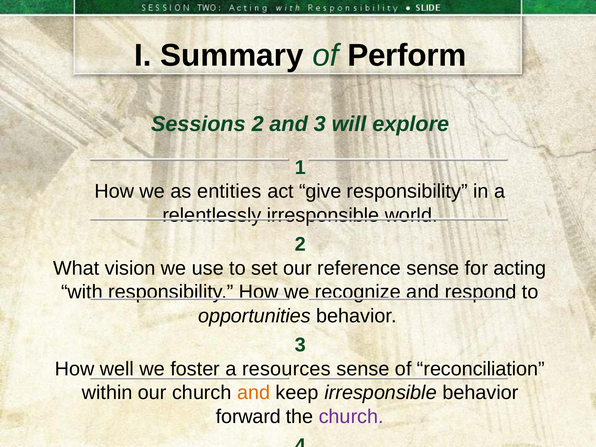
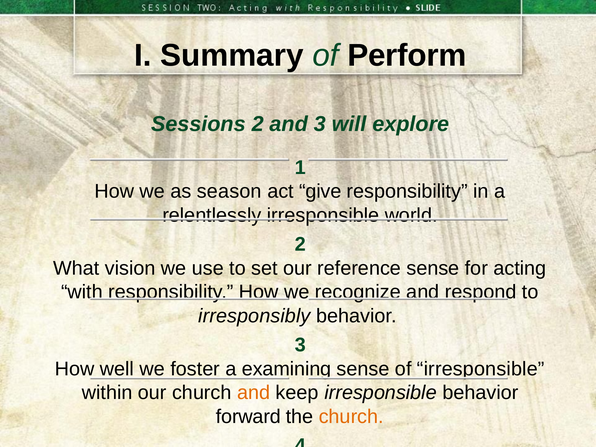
entities: entities -> season (229, 191)
opportunities: opportunities -> irresponsibly (254, 316)
resources: resources -> examining (287, 369)
reconciliation: reconciliation -> irresponsible (481, 369)
church colour: purple -> orange (351, 417)
